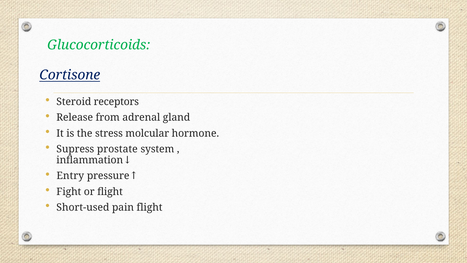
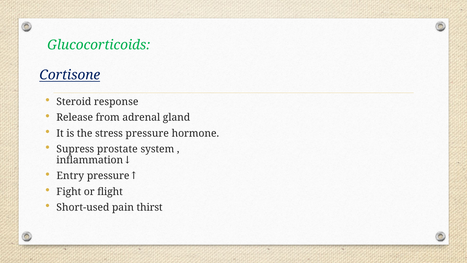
receptors: receptors -> response (116, 102)
stress molcular: molcular -> pressure (147, 133)
pain flight: flight -> thirst (150, 207)
